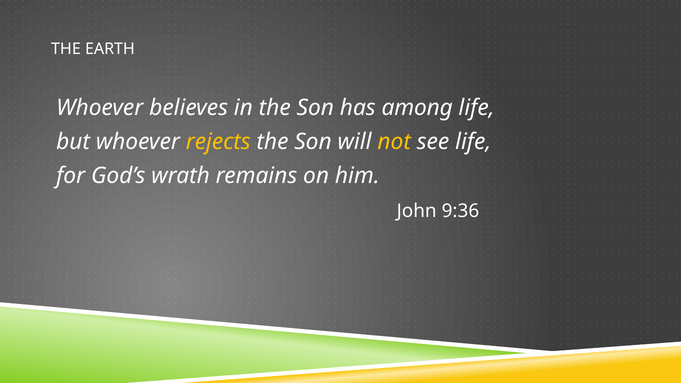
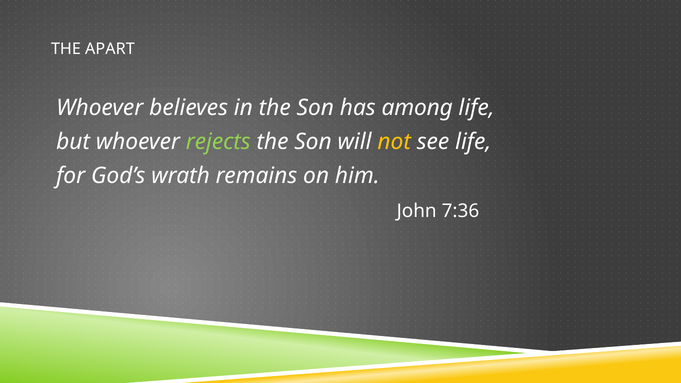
EARTH: EARTH -> APART (110, 49)
rejects colour: yellow -> light green (218, 142)
9:36: 9:36 -> 7:36 (460, 211)
